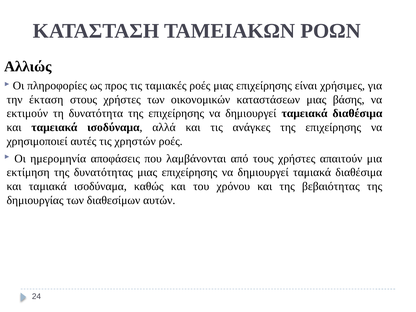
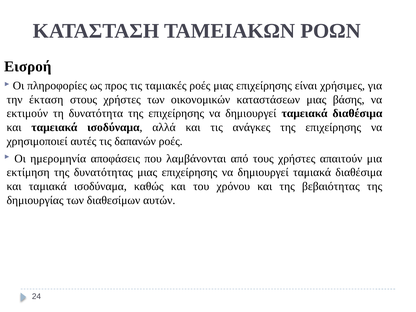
Αλλιώς: Αλλιώς -> Εισροή (28, 67)
χρηστών: χρηστών -> δαπανών (135, 141)
